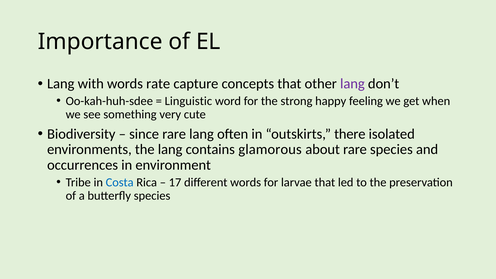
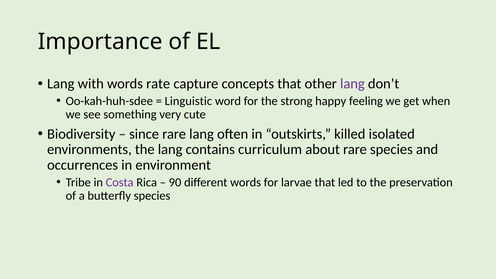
there: there -> killed (350, 134)
glamorous: glamorous -> curriculum (270, 150)
Costa colour: blue -> purple (120, 182)
17: 17 -> 90 (175, 182)
